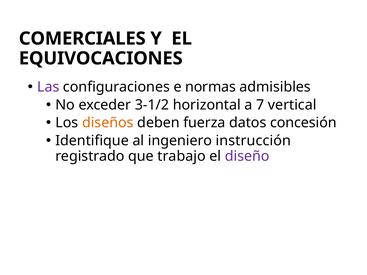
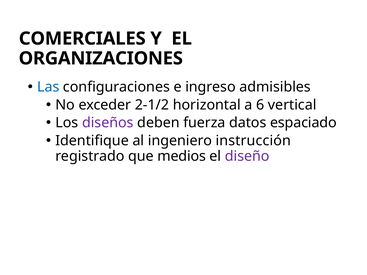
EQUIVOCACIONES: EQUIVOCACIONES -> ORGANIZACIONES (101, 58)
Las colour: purple -> blue (48, 87)
normas: normas -> ingreso (210, 87)
3-1/2: 3-1/2 -> 2-1/2 (152, 105)
7: 7 -> 6 (260, 105)
diseños colour: orange -> purple (108, 123)
concesión: concesión -> espaciado (303, 123)
trabajo: trabajo -> medios (182, 156)
